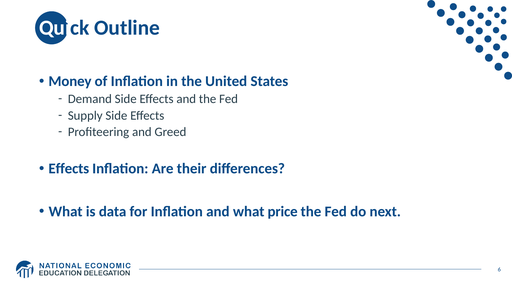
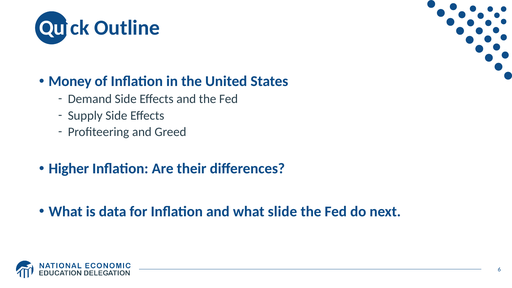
Effects: Effects -> Higher (69, 169)
price: price -> slide (282, 212)
